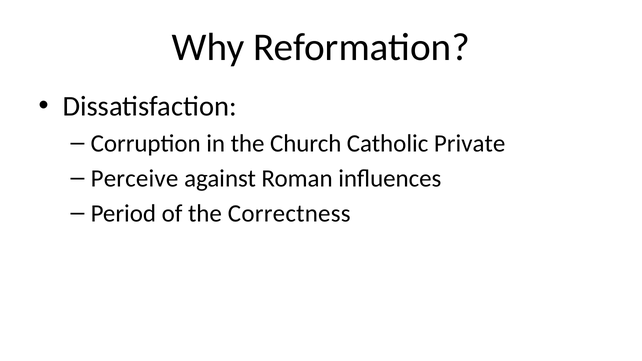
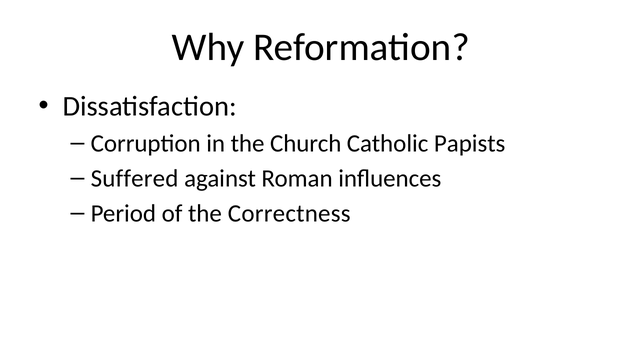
Private: Private -> Papists (470, 143)
Perceive: Perceive -> Suffered (135, 178)
